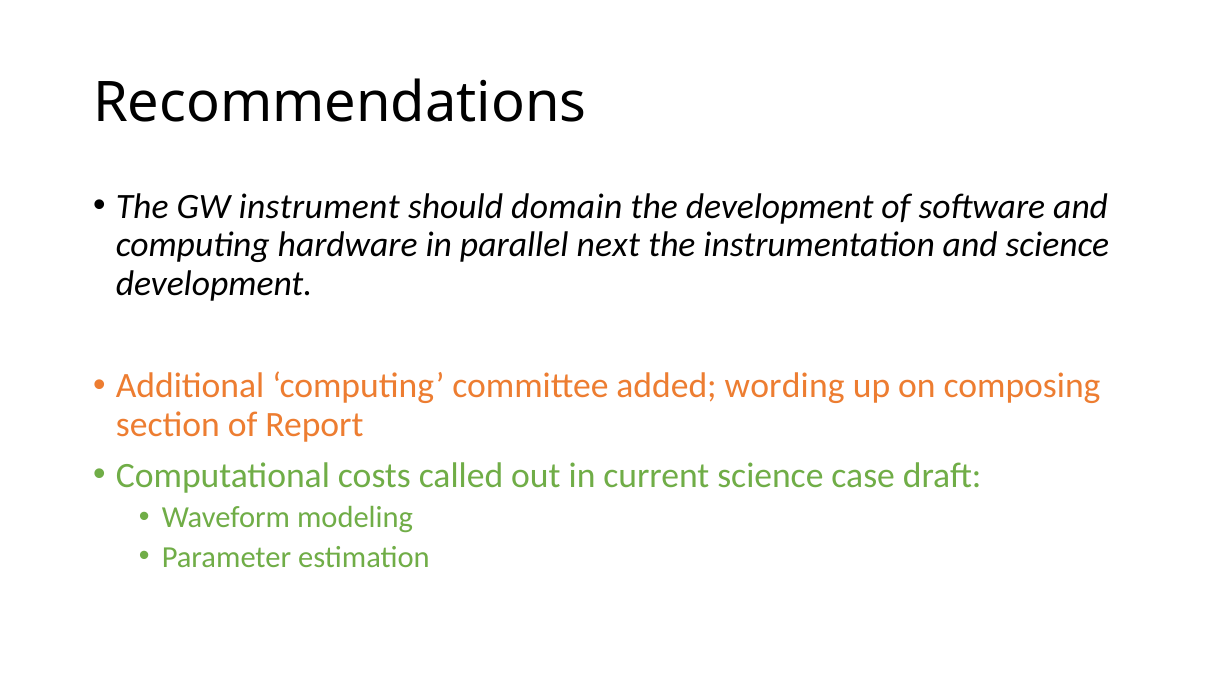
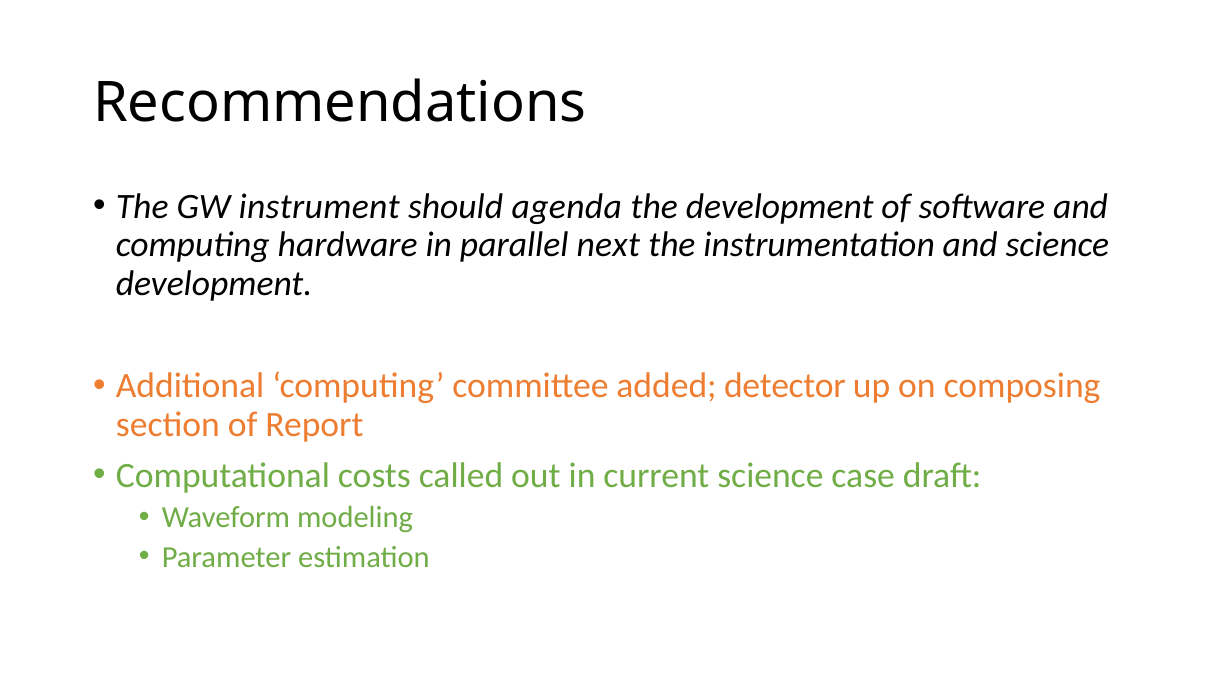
domain: domain -> agenda (567, 206)
wording: wording -> detector (785, 386)
